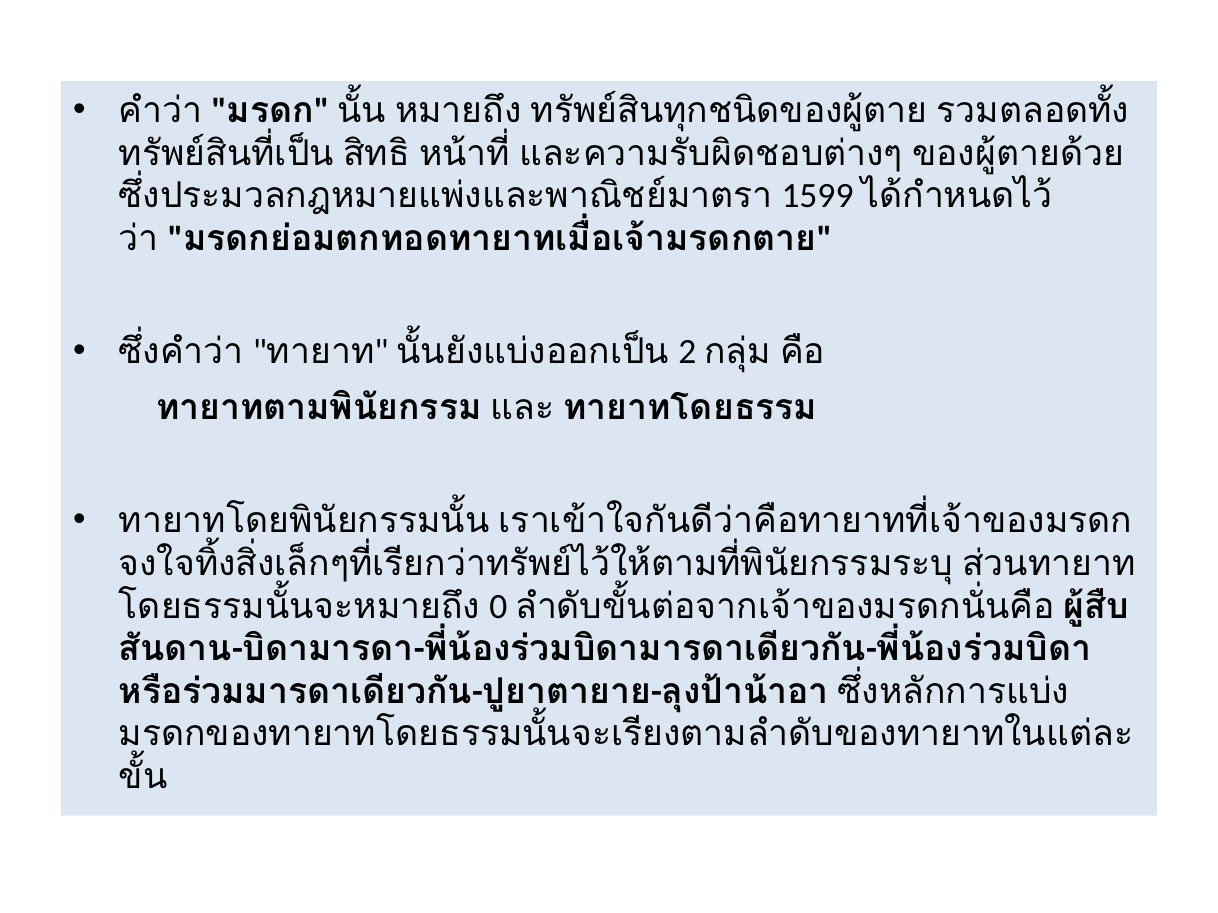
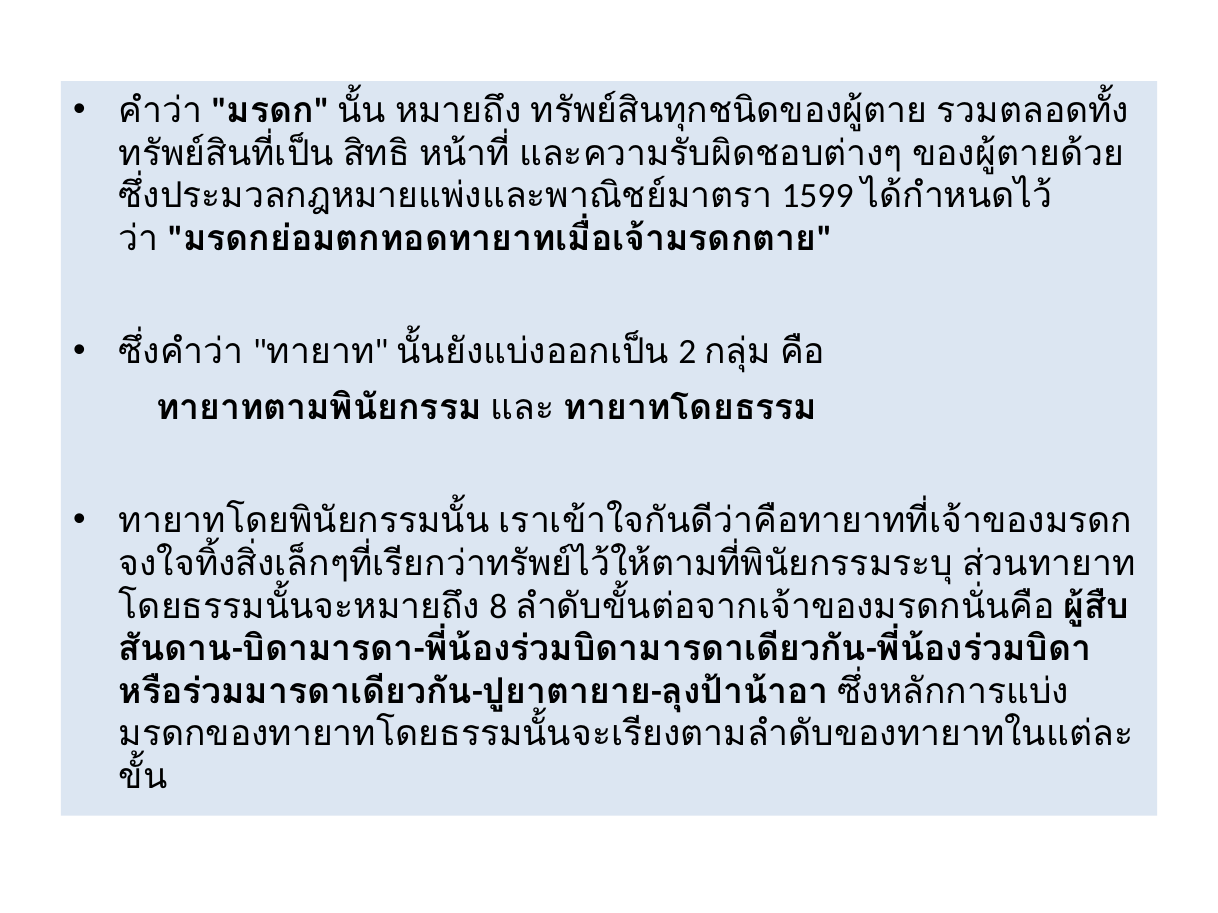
0: 0 -> 8 (498, 607)
